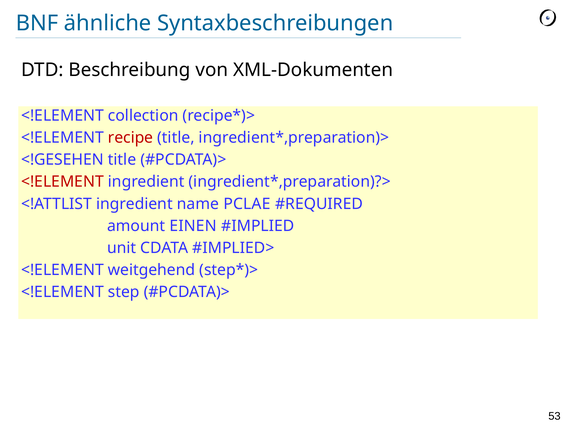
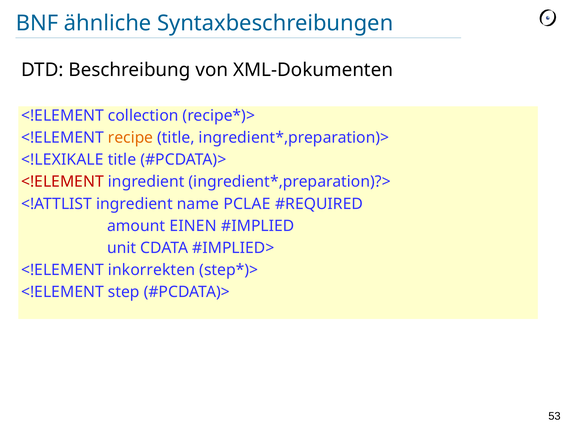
recipe colour: red -> orange (131, 138)
<!GESEHEN: <!GESEHEN -> <!LEXIKALE (62, 160)
weitgehend: weitgehend -> inkorrekten (152, 270)
